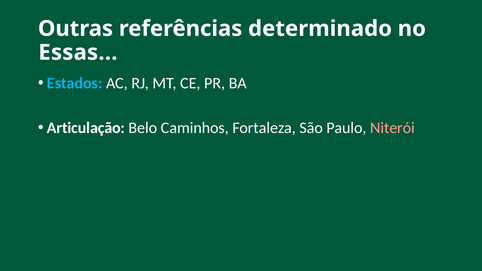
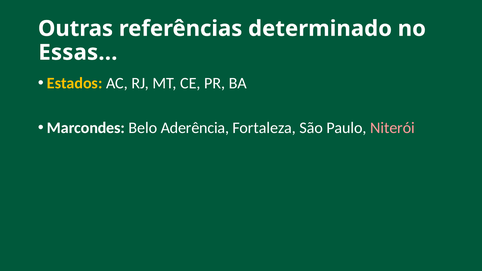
Estados colour: light blue -> yellow (75, 83)
Articulação: Articulação -> Marcondes (86, 128)
Caminhos: Caminhos -> Aderência (195, 128)
